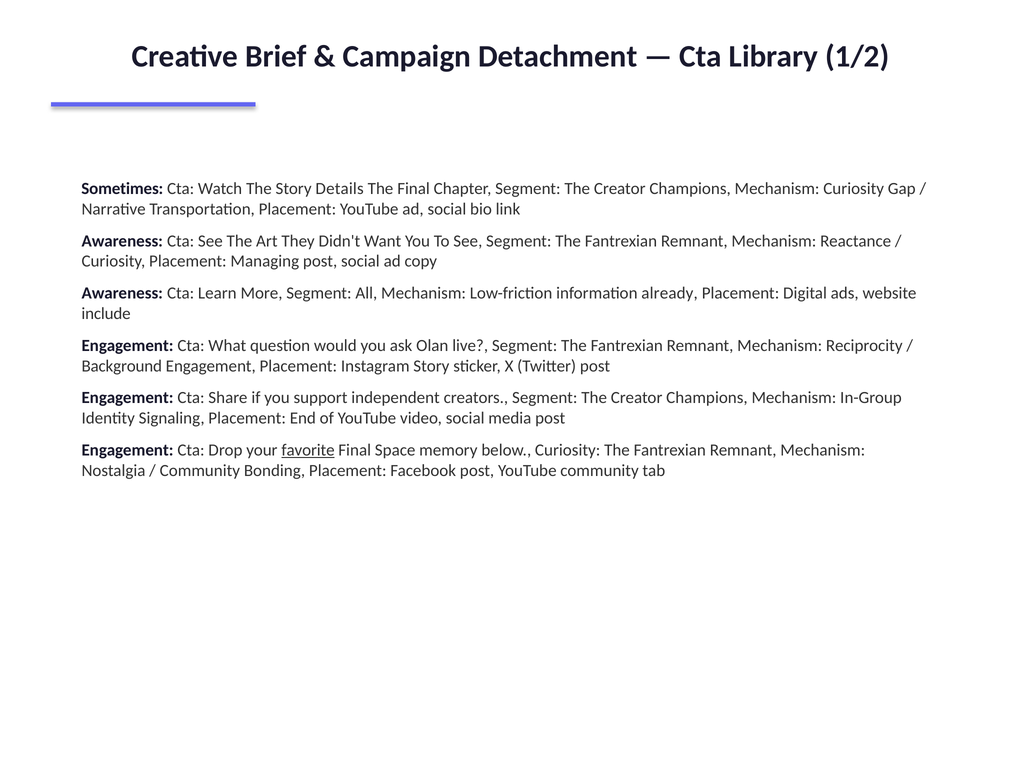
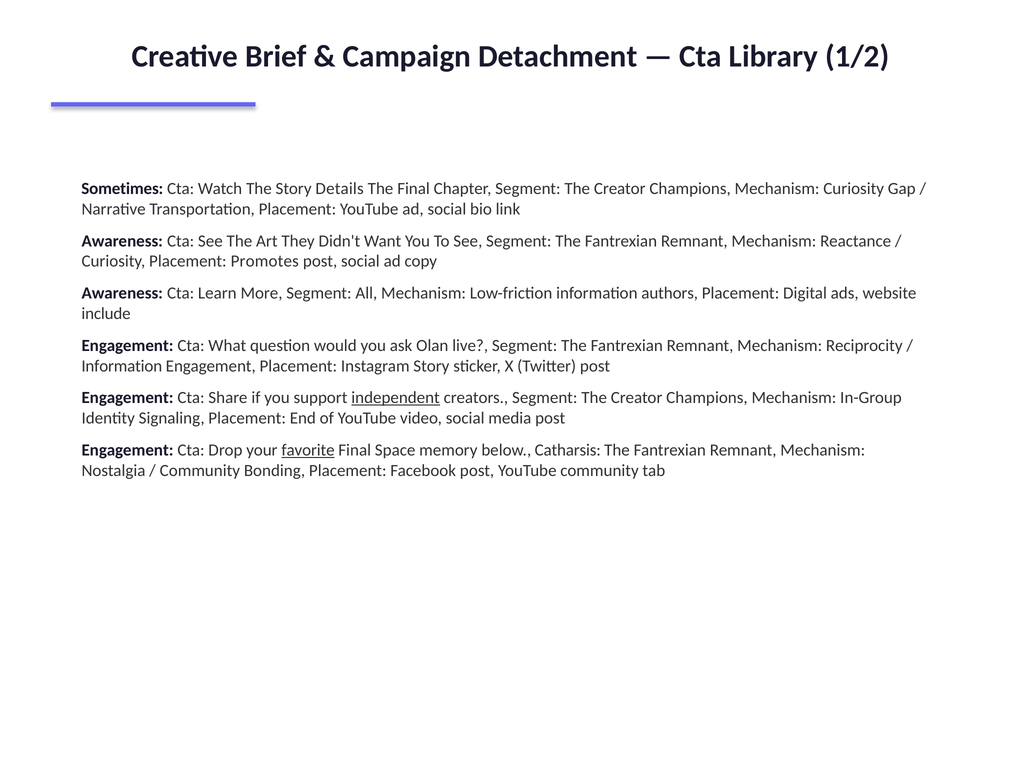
Managing: Managing -> Promotes (265, 261)
already: already -> authors (670, 293)
Background: Background -> Information (122, 366)
independent underline: none -> present (396, 398)
below Curiosity: Curiosity -> Catharsis (568, 450)
